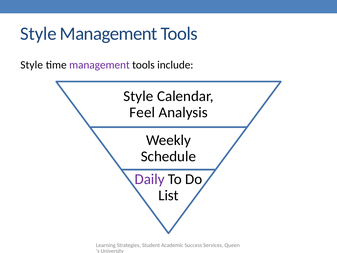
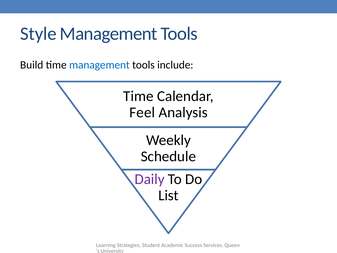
Style: Style -> Build (32, 65)
management colour: purple -> blue (99, 65)
Style: Style -> Time (138, 96)
